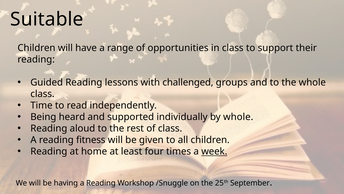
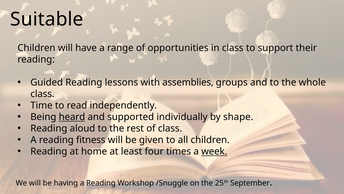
challenged: challenged -> assemblies (188, 82)
heard underline: none -> present (72, 117)
by whole: whole -> shape (238, 117)
